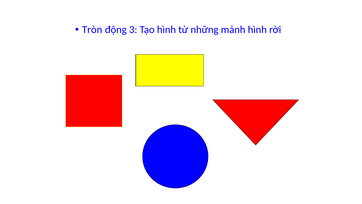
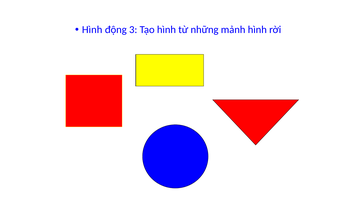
Tròn: Tròn -> Hình (92, 30)
